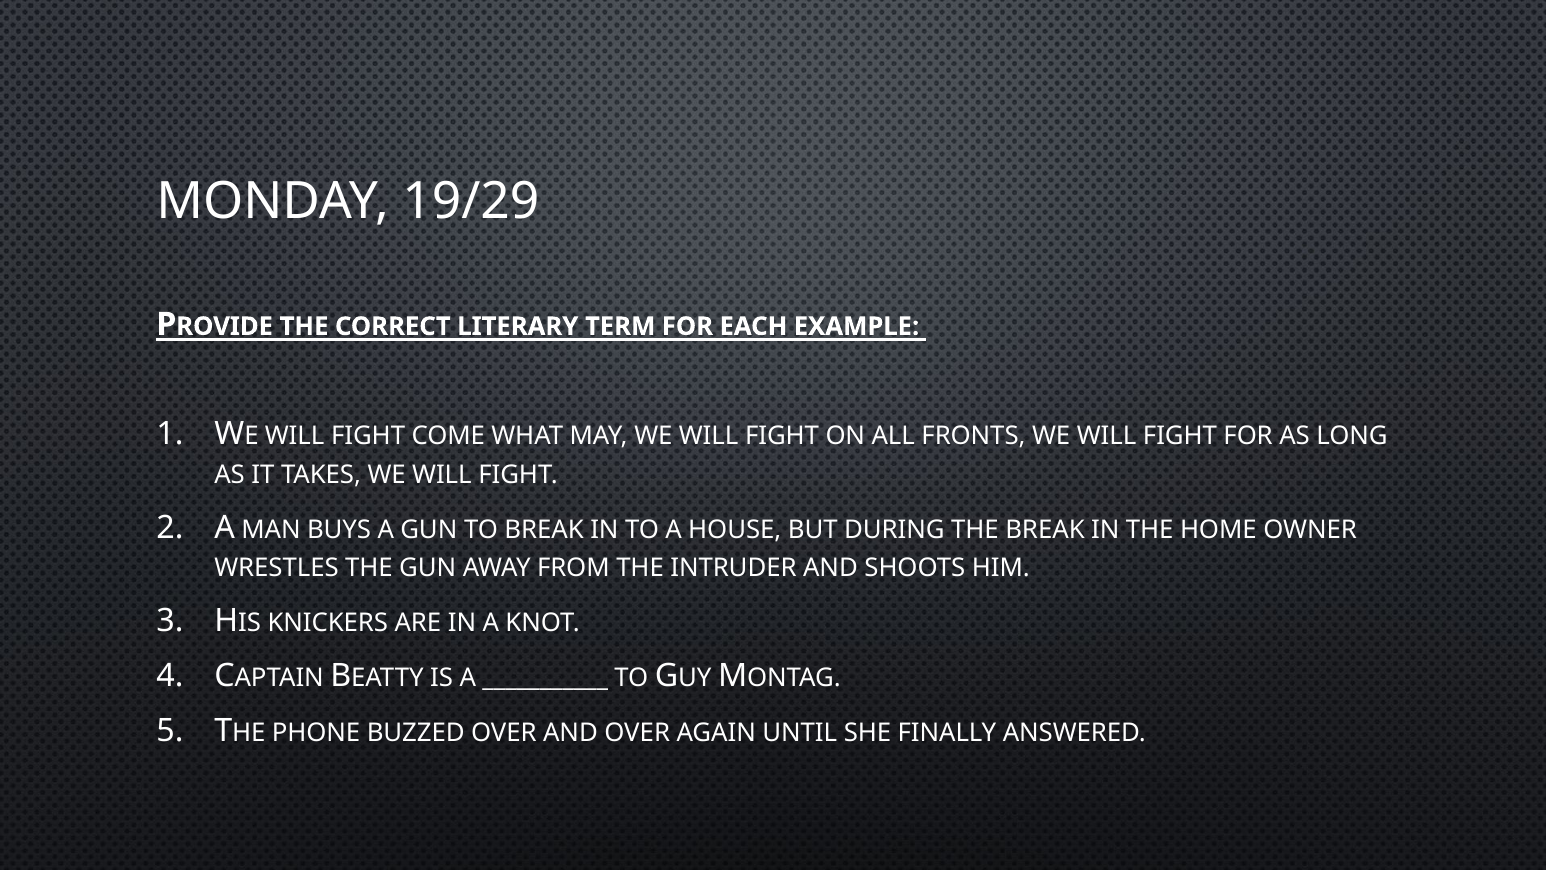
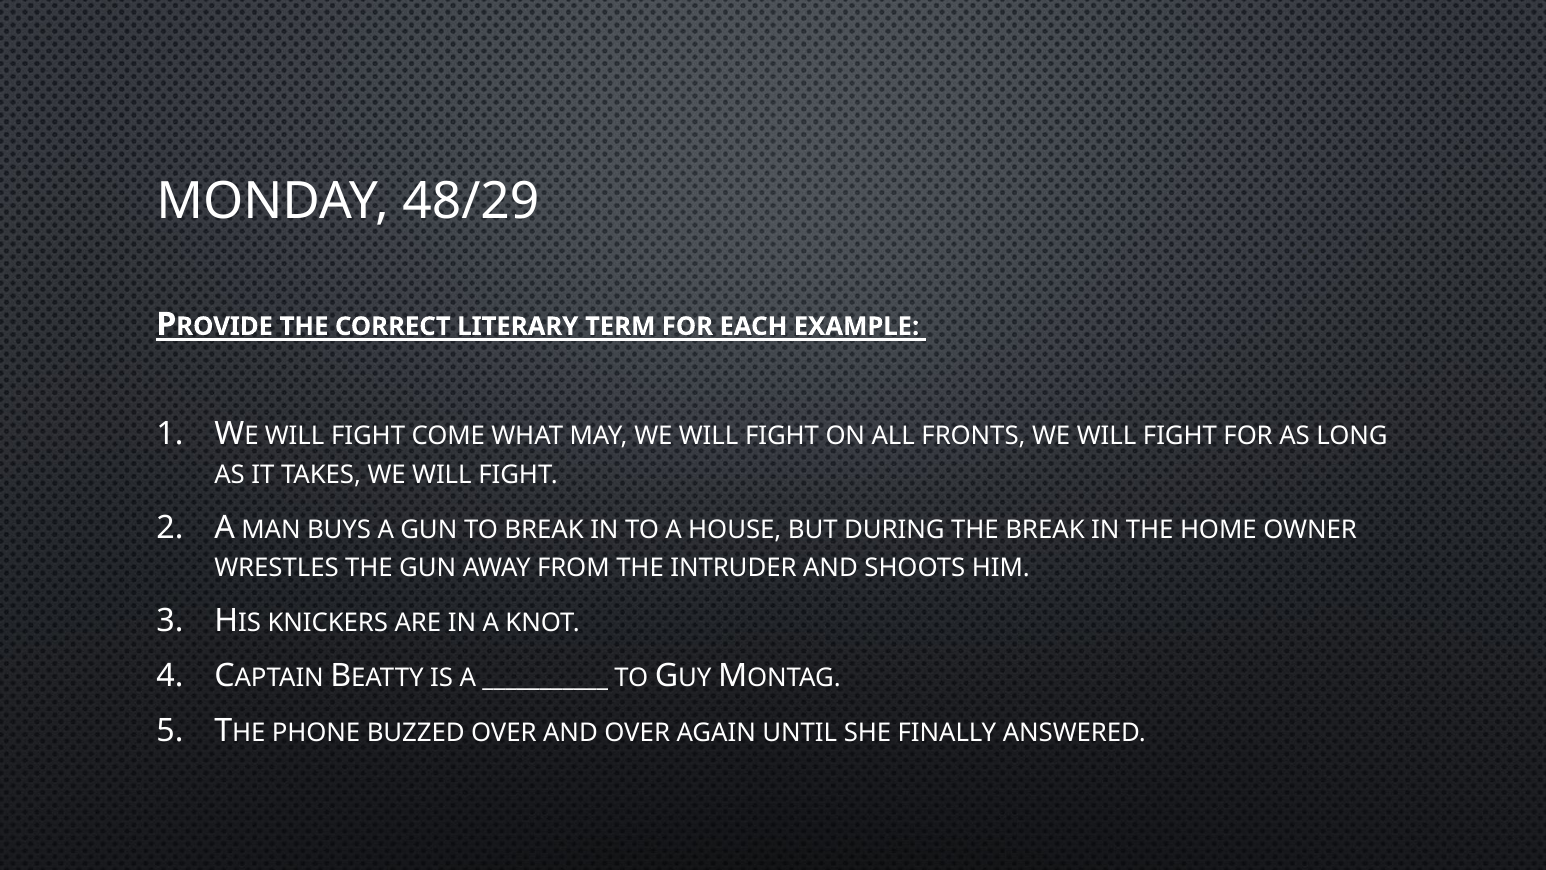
19/29: 19/29 -> 48/29 (471, 202)
